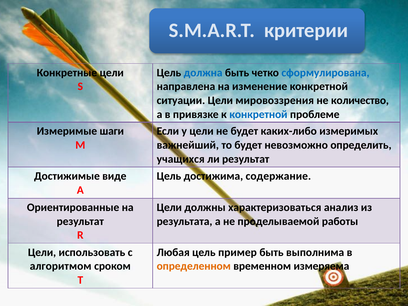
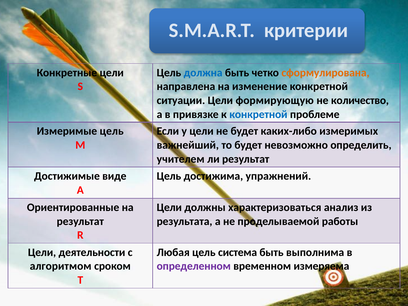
сформулирована colour: blue -> orange (325, 73)
мировоззрения: мировоззрения -> формирующую (275, 100)
Измеримые шаги: шаги -> цель (112, 131)
учащихся: учащихся -> учителем (181, 159)
содержание: содержание -> упражнений (278, 176)
использовать: использовать -> деятельности (92, 252)
пример: пример -> система (238, 252)
определенном colour: orange -> purple (194, 266)
